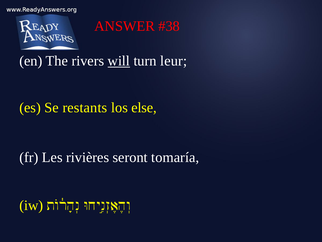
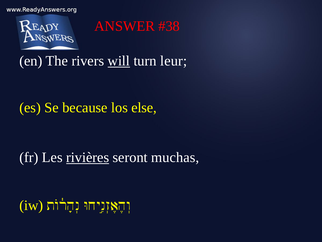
restants: restants -> because (85, 107)
rivières underline: none -> present (88, 157)
tomaría: tomaría -> muchas (175, 157)
